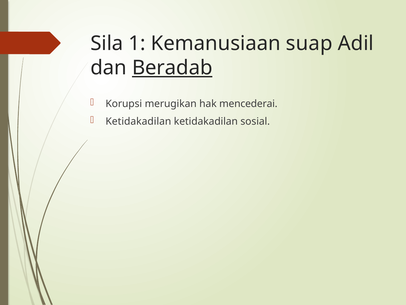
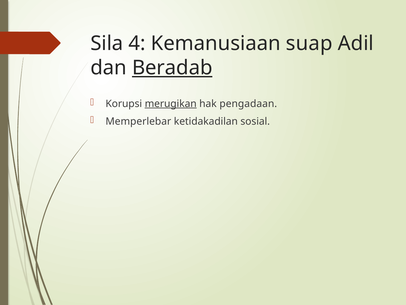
1: 1 -> 4 (137, 43)
merugikan underline: none -> present (171, 104)
mencederai: mencederai -> pengadaan (248, 104)
Ketidakadilan: Ketidakadilan -> Memperlebar (138, 121)
